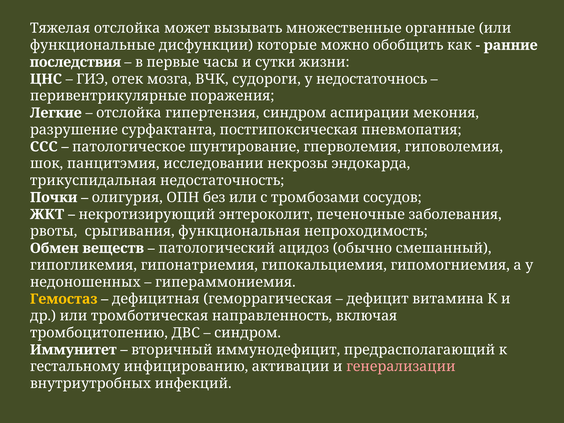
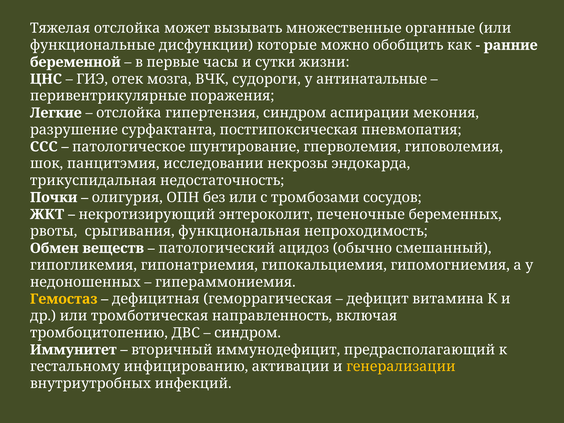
последствия: последствия -> беременной (75, 62)
недостаточнось: недостаточнось -> антинатальные (372, 79)
заболевания: заболевания -> беременных (455, 214)
генерализации colour: pink -> yellow (401, 367)
